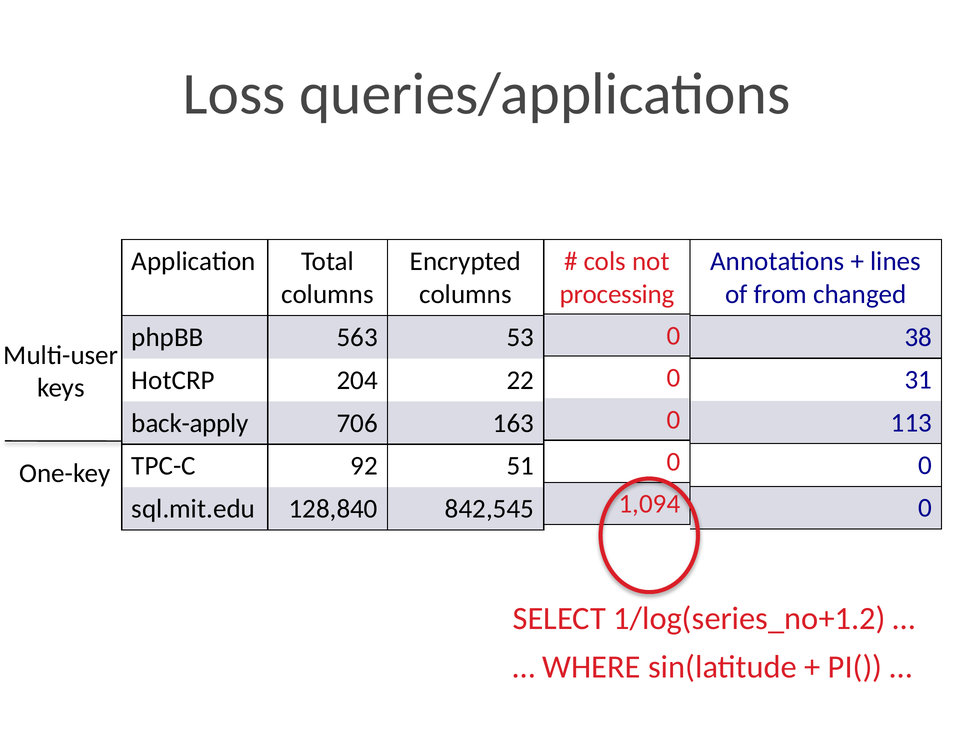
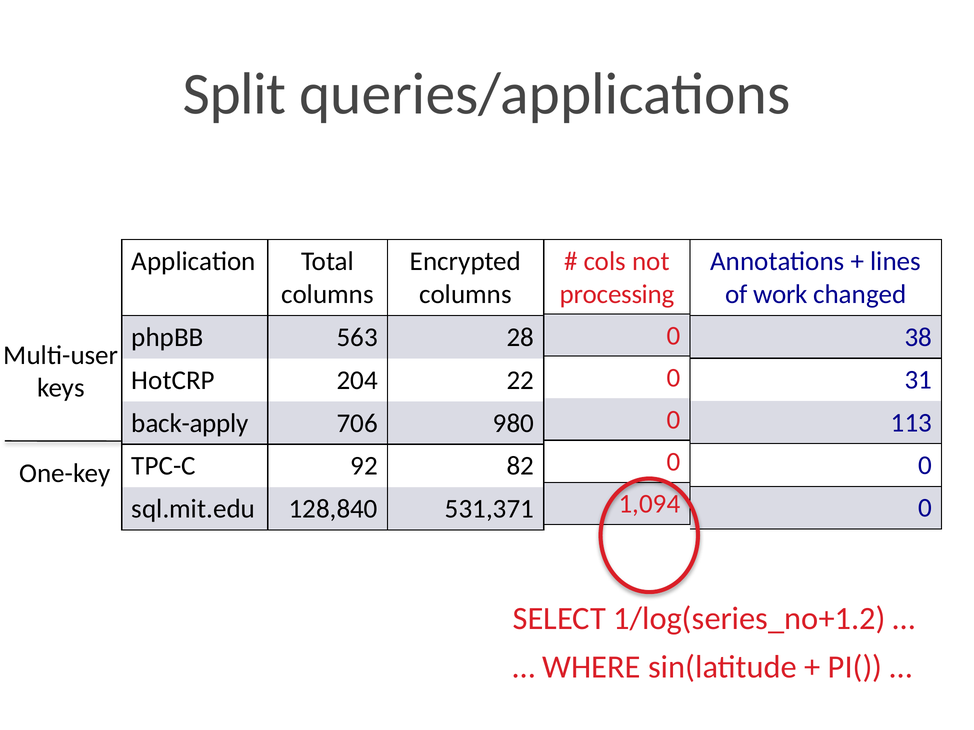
Loss: Loss -> Split (235, 94)
from: from -> work (781, 295)
53: 53 -> 28 (520, 338)
163: 163 -> 980 (514, 423)
51: 51 -> 82 (520, 466)
842,545: 842,545 -> 531,371 (489, 509)
